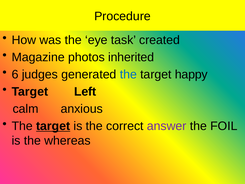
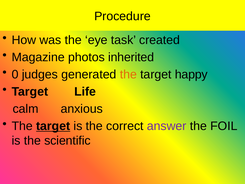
6: 6 -> 0 (15, 74)
the colour: blue -> orange (128, 74)
Left: Left -> Life (85, 92)
whereas: whereas -> scientific (67, 141)
